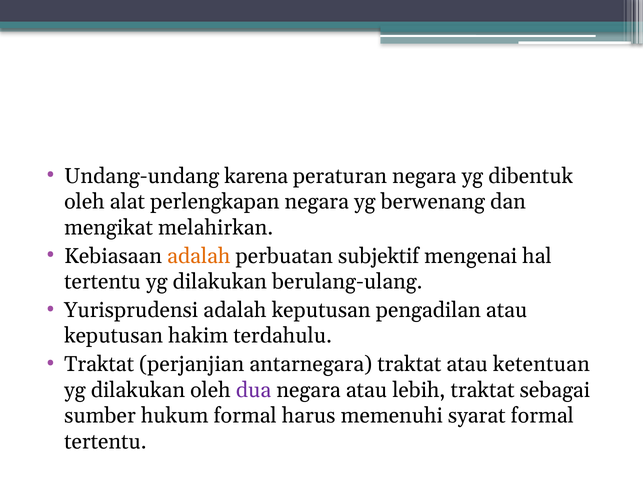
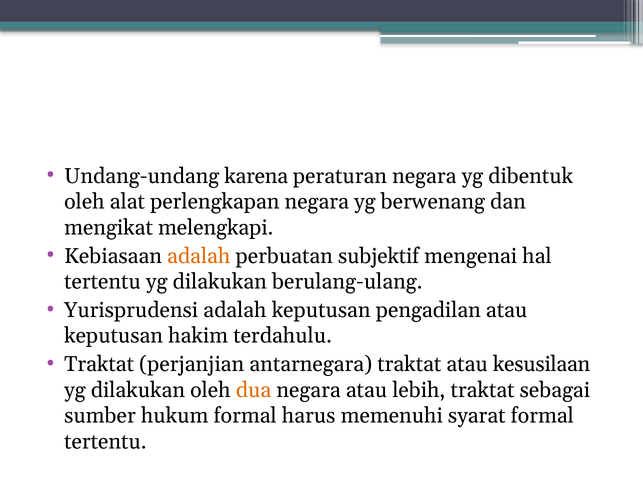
melahirkan: melahirkan -> melengkapi (216, 227)
ketentuan: ketentuan -> kesusilaan (542, 364)
dua colour: purple -> orange (254, 390)
